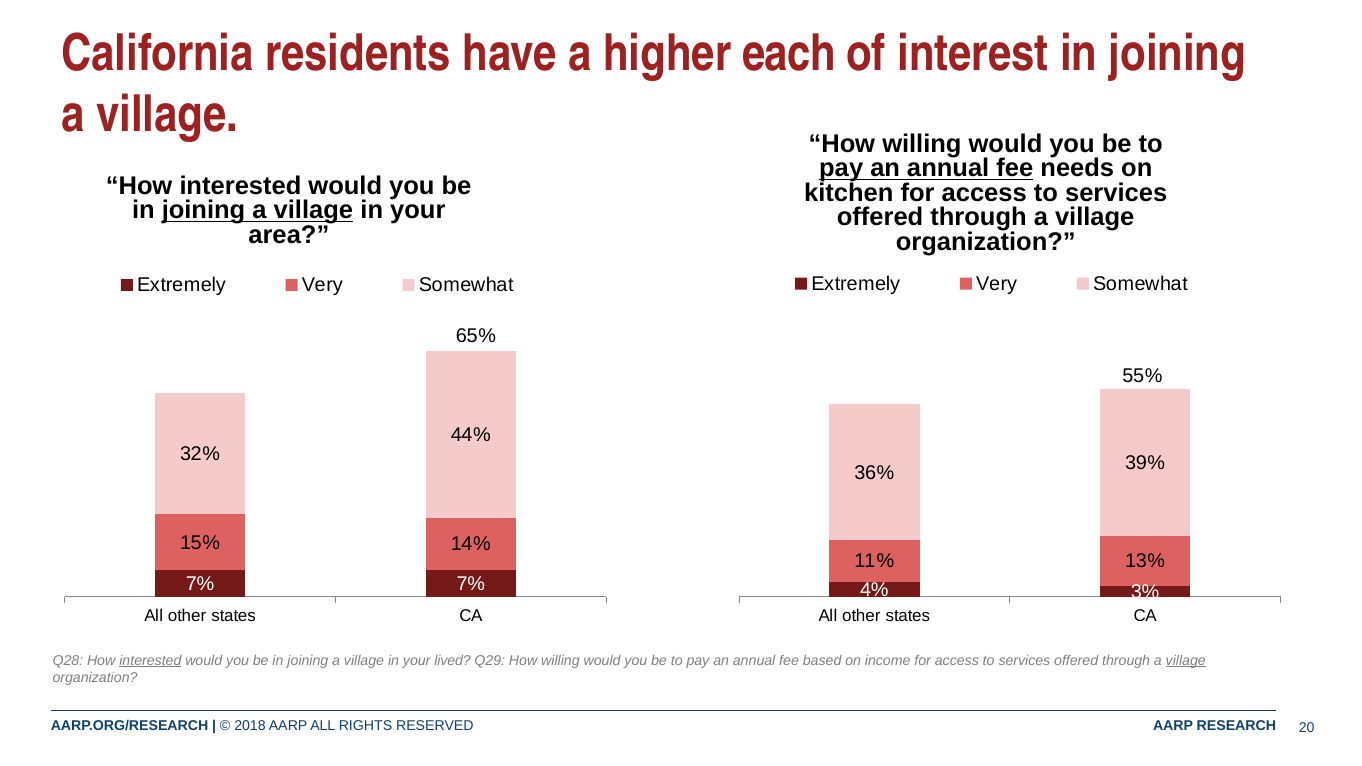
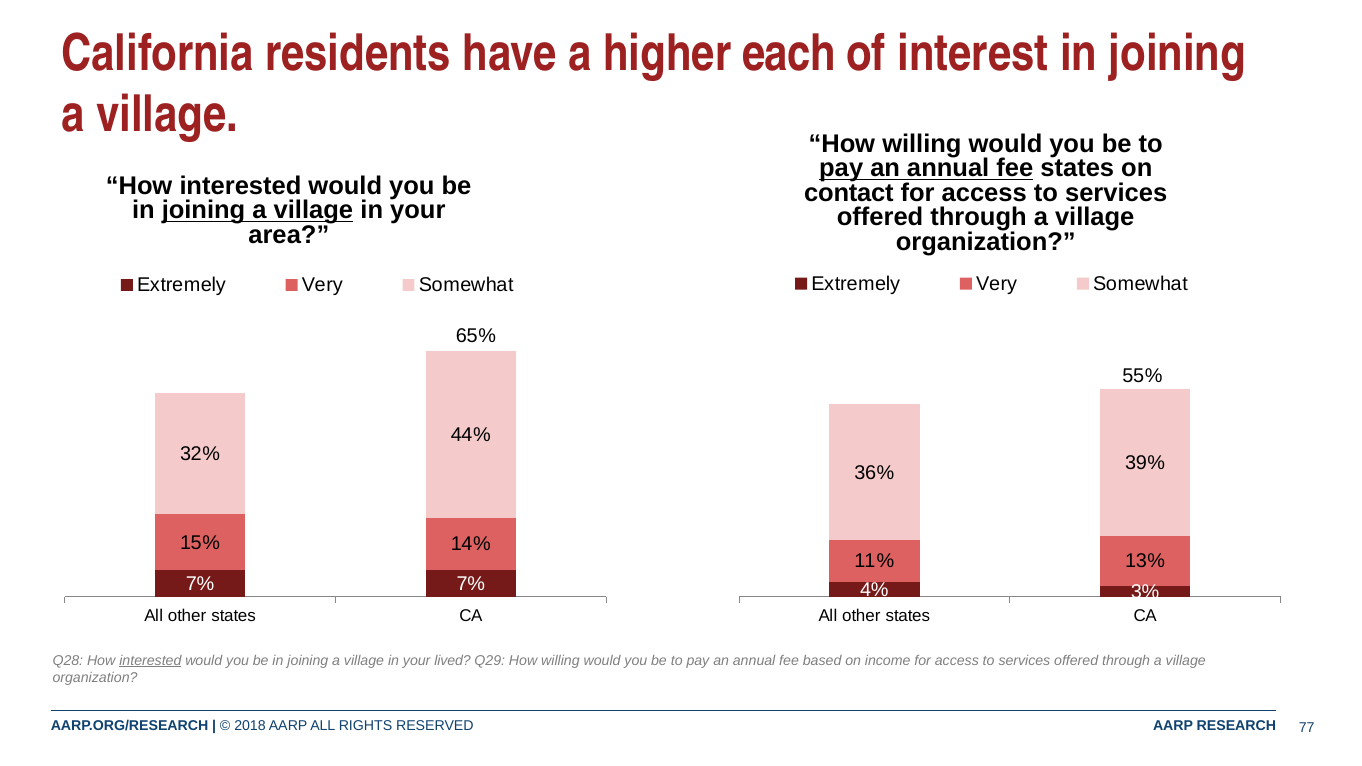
fee needs: needs -> states (1077, 168)
kitchen: kitchen -> contact (849, 193)
village underline: present -> none (1186, 661)
20: 20 -> 77 (1307, 728)
